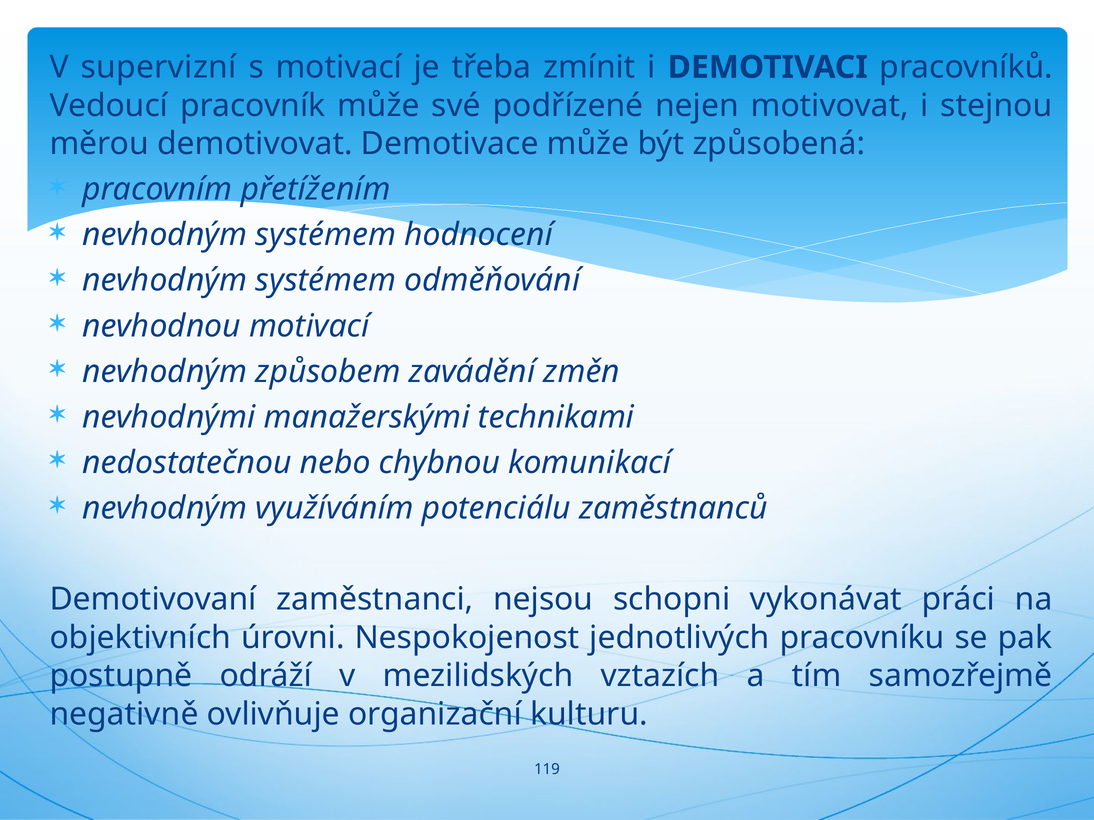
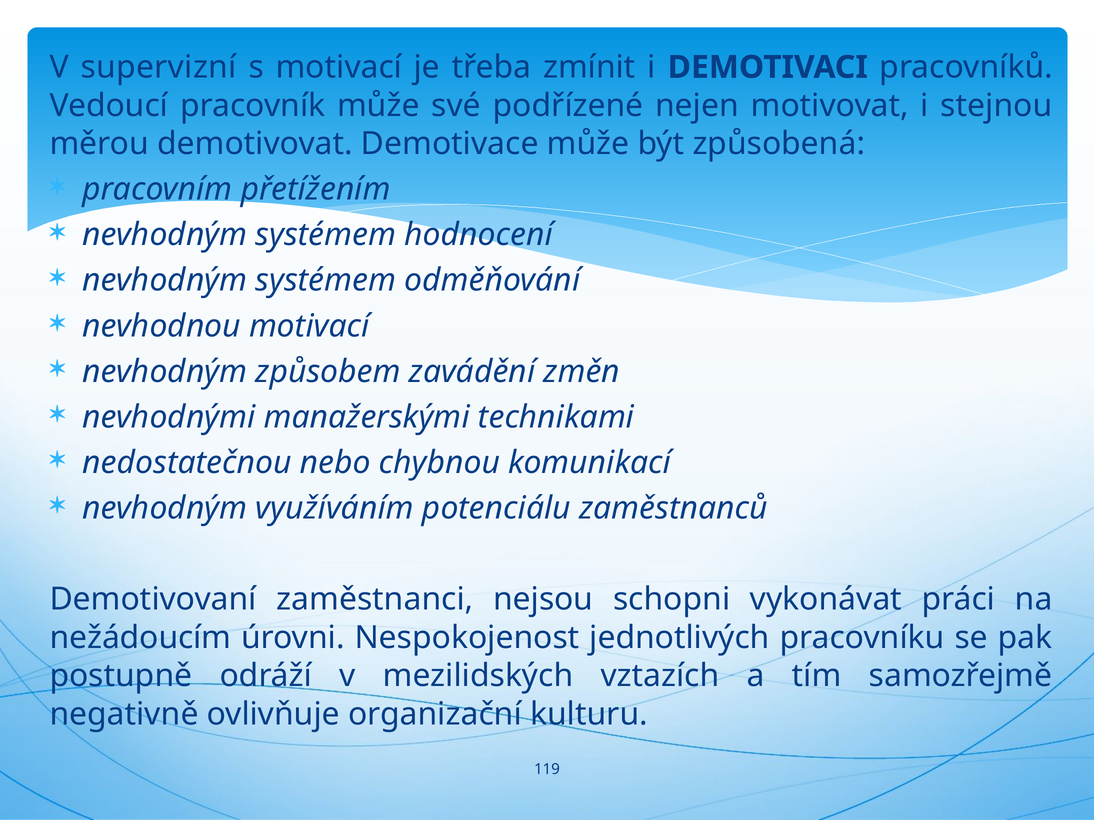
objektivních: objektivních -> nežádoucím (140, 638)
